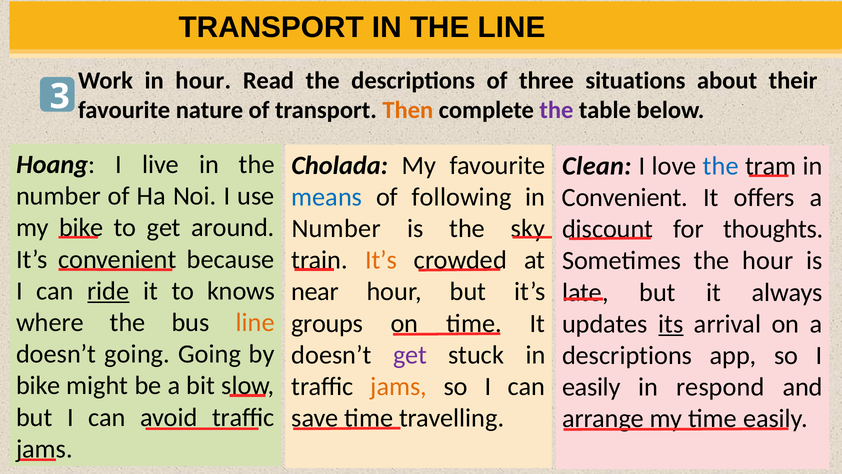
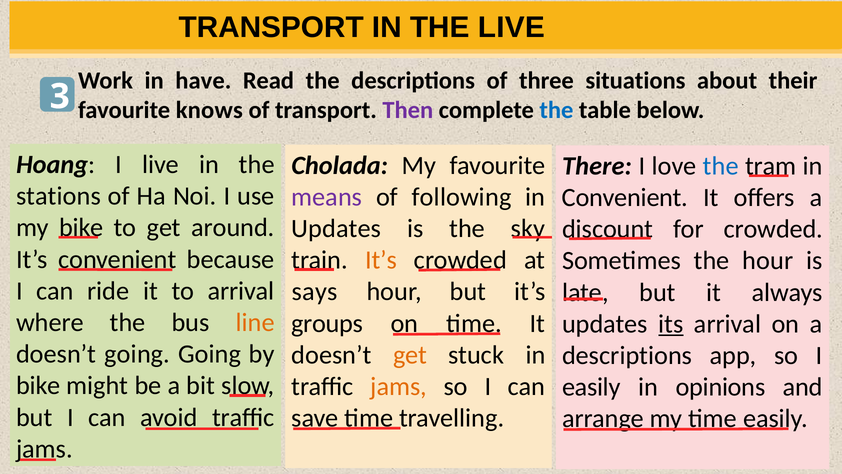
THE LINE: LINE -> LIVE (511, 28)
in hour: hour -> have (203, 81)
nature: nature -> knows (209, 110)
Then colour: orange -> purple (408, 110)
the colour: purple -> blue (556, 110)
Clean: Clean -> There (597, 166)
number: number -> stations (59, 196)
means colour: blue -> purple (327, 197)
Number: Number -> Updates (336, 228)
for thoughts: thoughts -> crowded (773, 229)
ride underline: present -> none (108, 291)
to knows: knows -> arrival (241, 291)
near: near -> says (315, 292)
get colour: purple -> orange (410, 355)
respond: respond -> opinions (720, 387)
